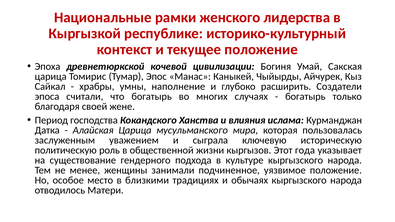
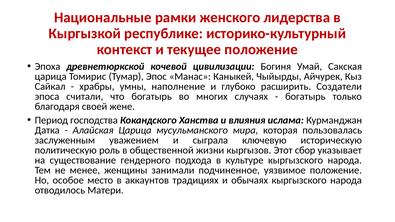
года: года -> сбор (305, 150)
близкими: близкими -> аккаунтов (147, 180)
